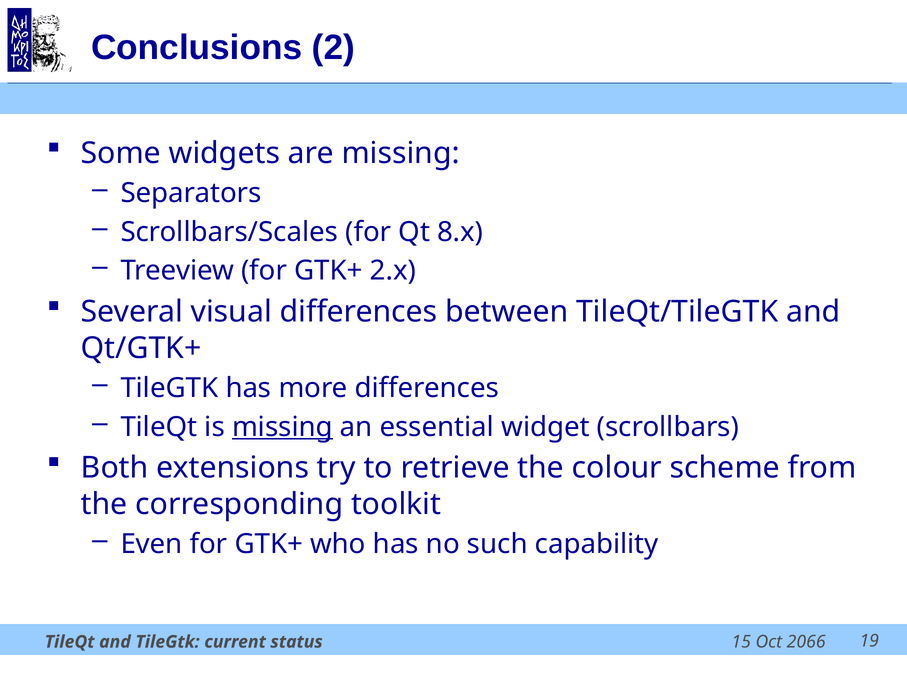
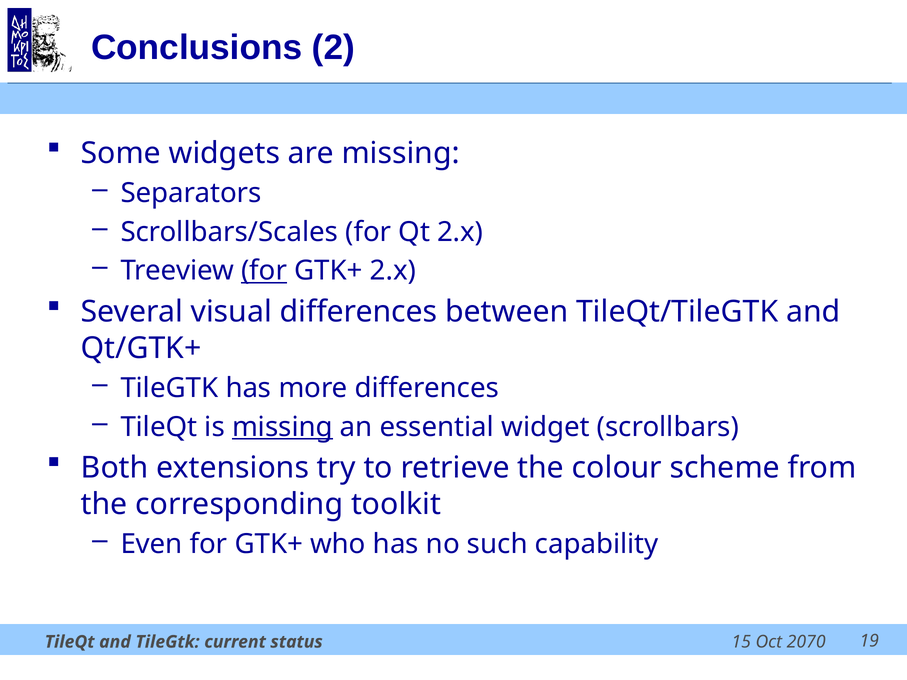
Qt 8.x: 8.x -> 2.x (460, 232)
for underline: none -> present (264, 271)
2066: 2066 -> 2070 (806, 642)
